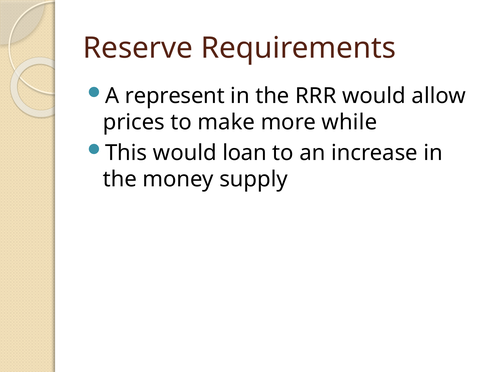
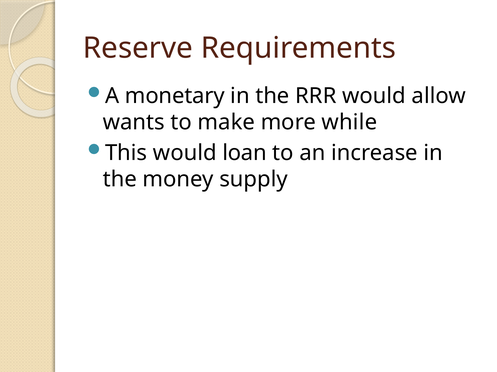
represent: represent -> monetary (175, 96)
prices: prices -> wants (134, 122)
